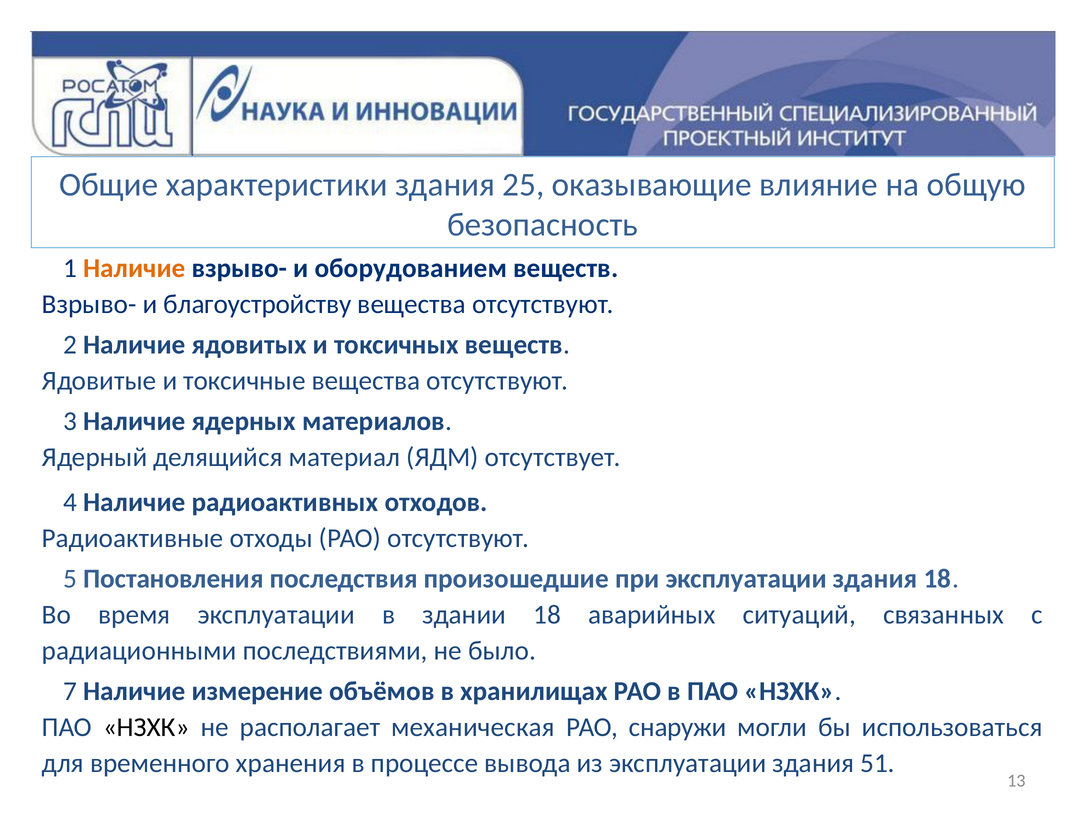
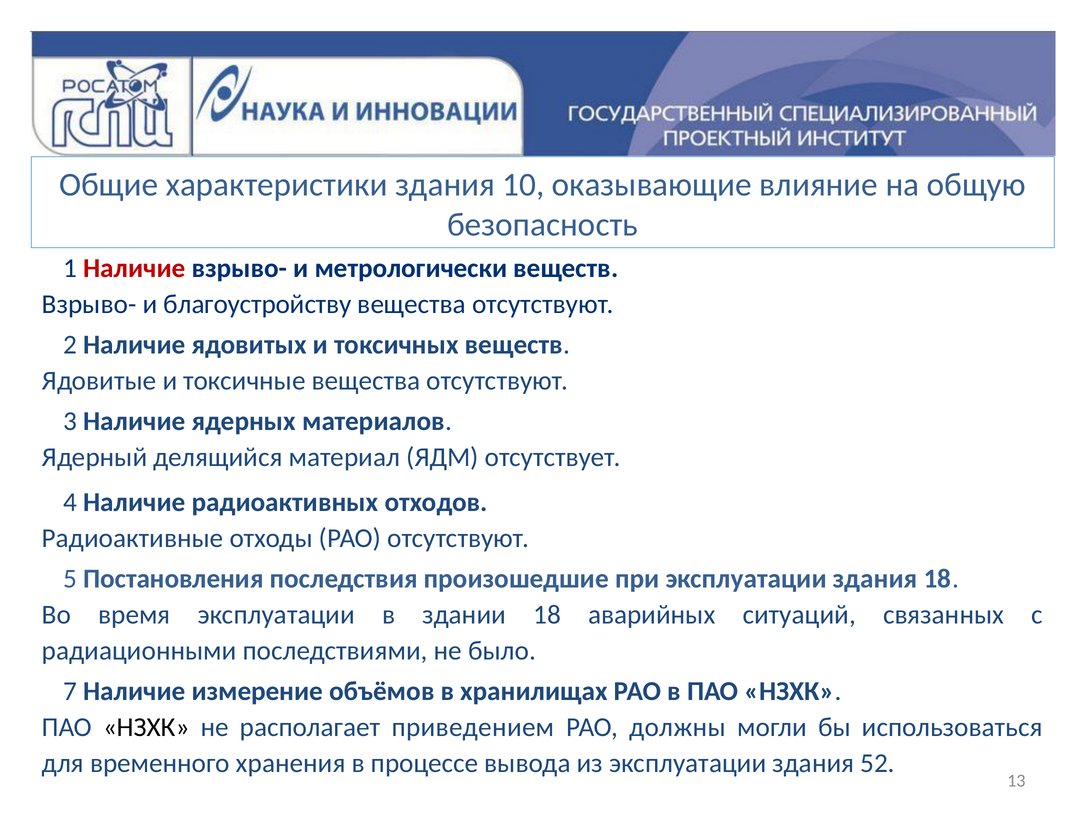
25: 25 -> 10 (523, 185)
Наличие colour: orange -> red (134, 268)
оборудованием: оборудованием -> метрологически (411, 268)
механическая: механическая -> приведением (473, 728)
снаружи: снаружи -> должны (678, 728)
51: 51 -> 52 (878, 764)
